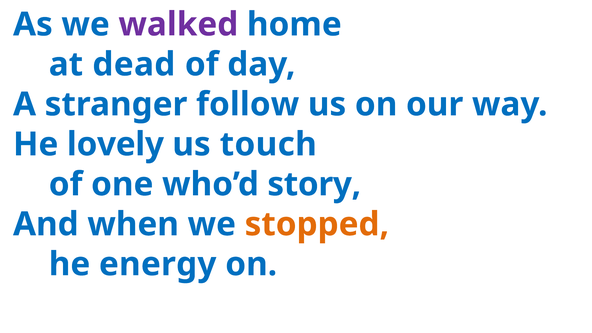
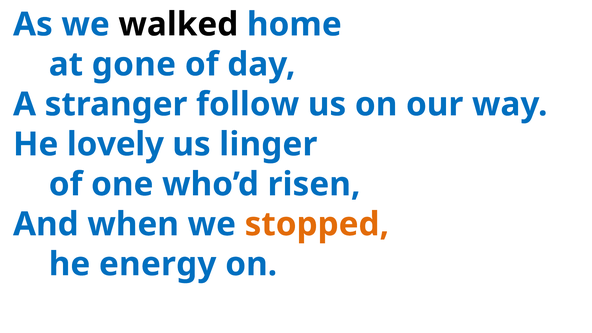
walked colour: purple -> black (178, 24)
dead: dead -> gone (134, 64)
touch: touch -> linger (268, 144)
story: story -> risen (314, 184)
